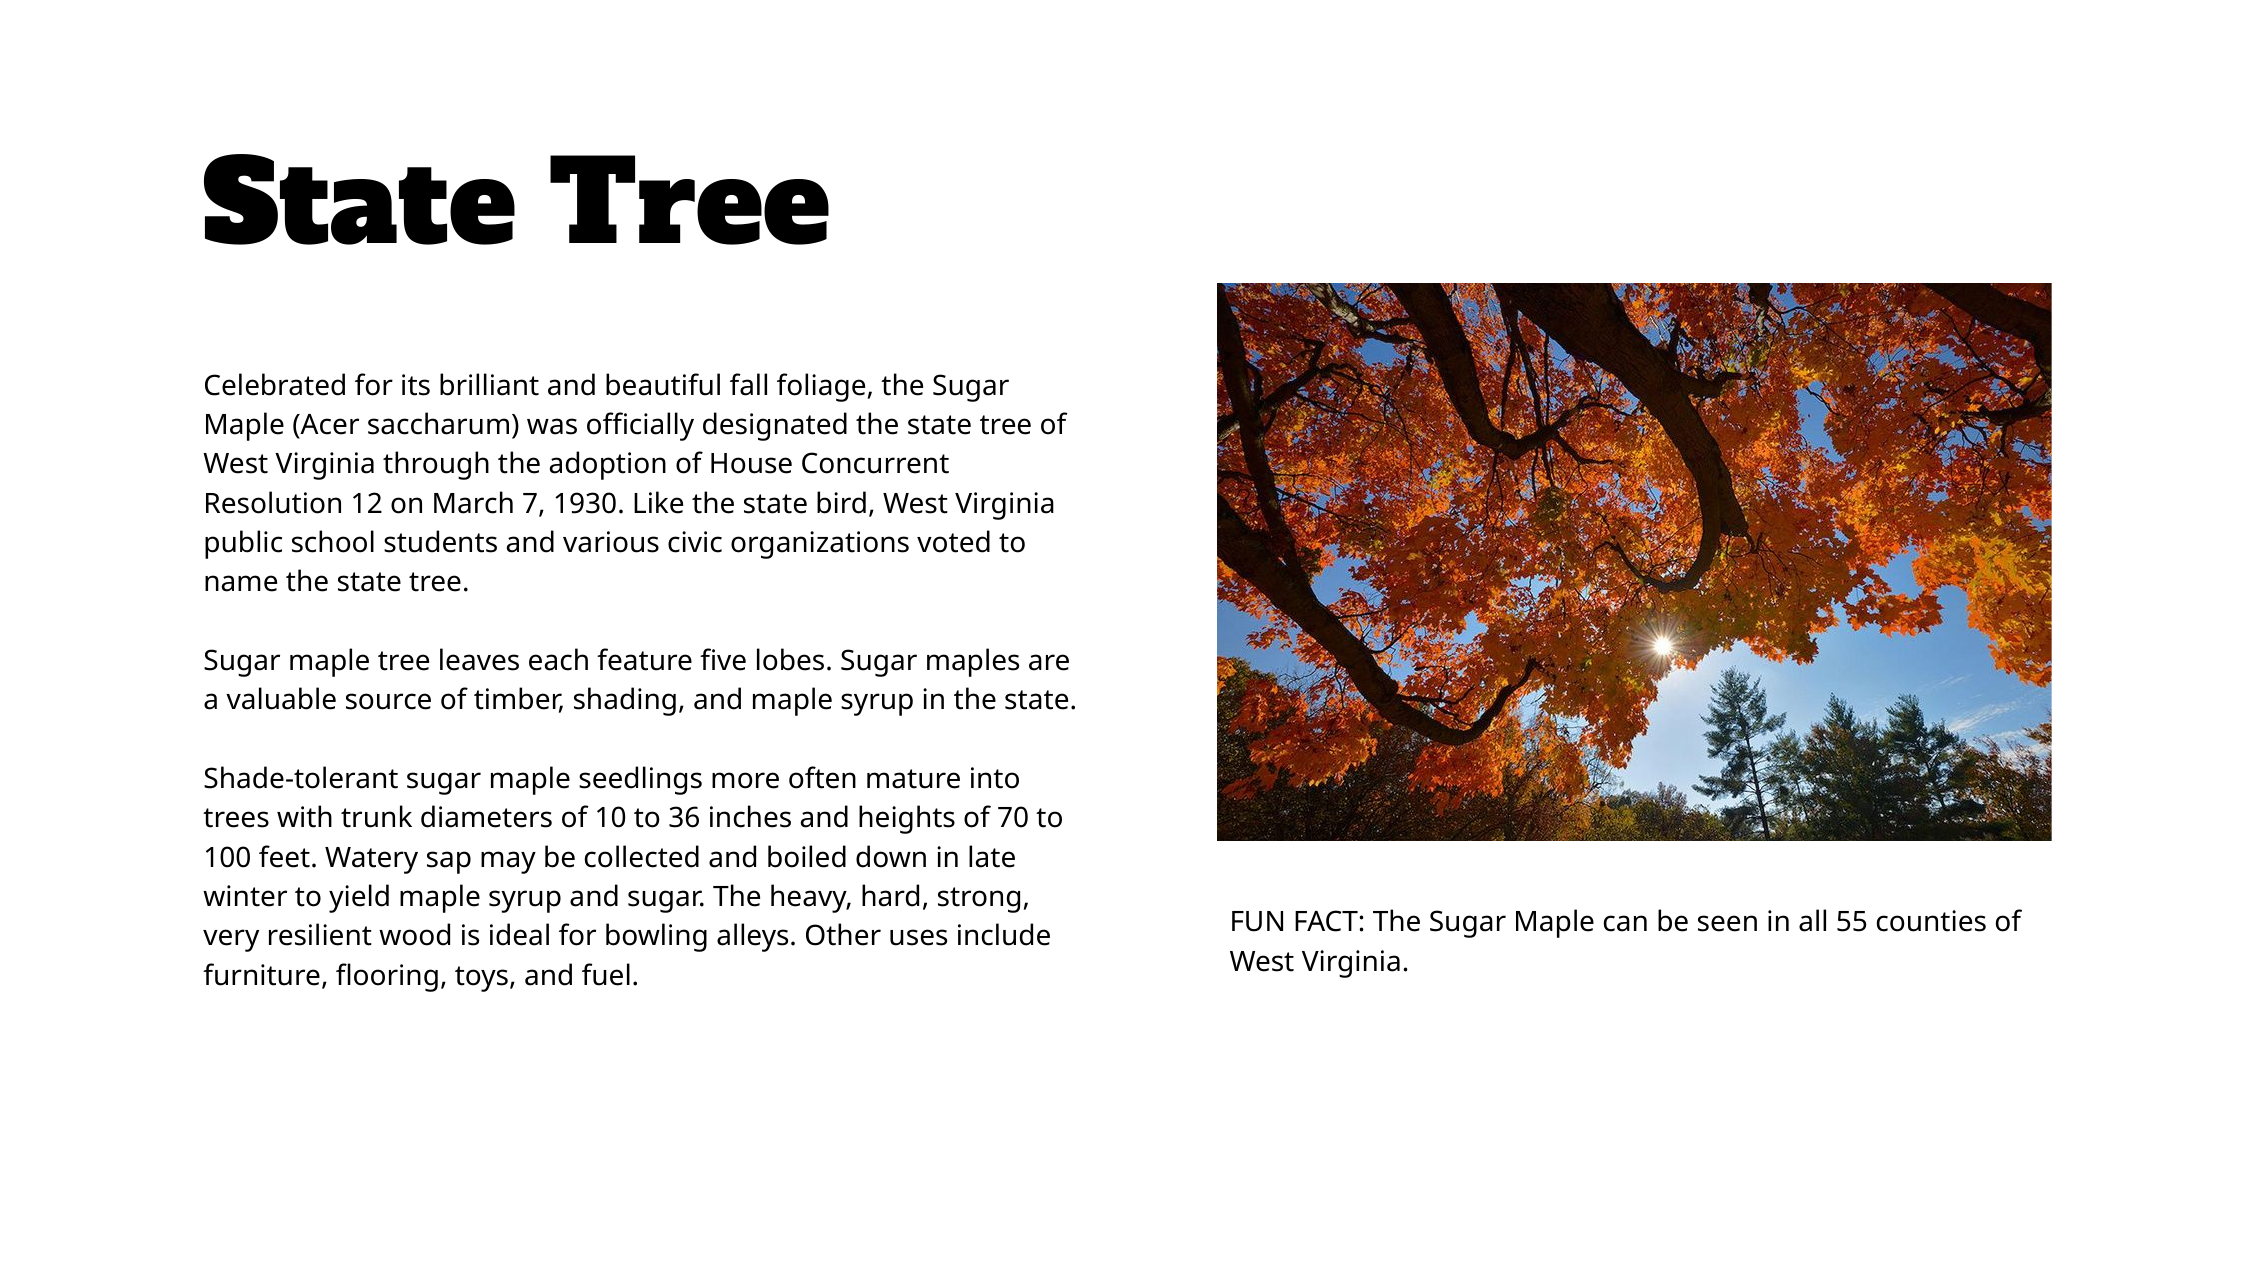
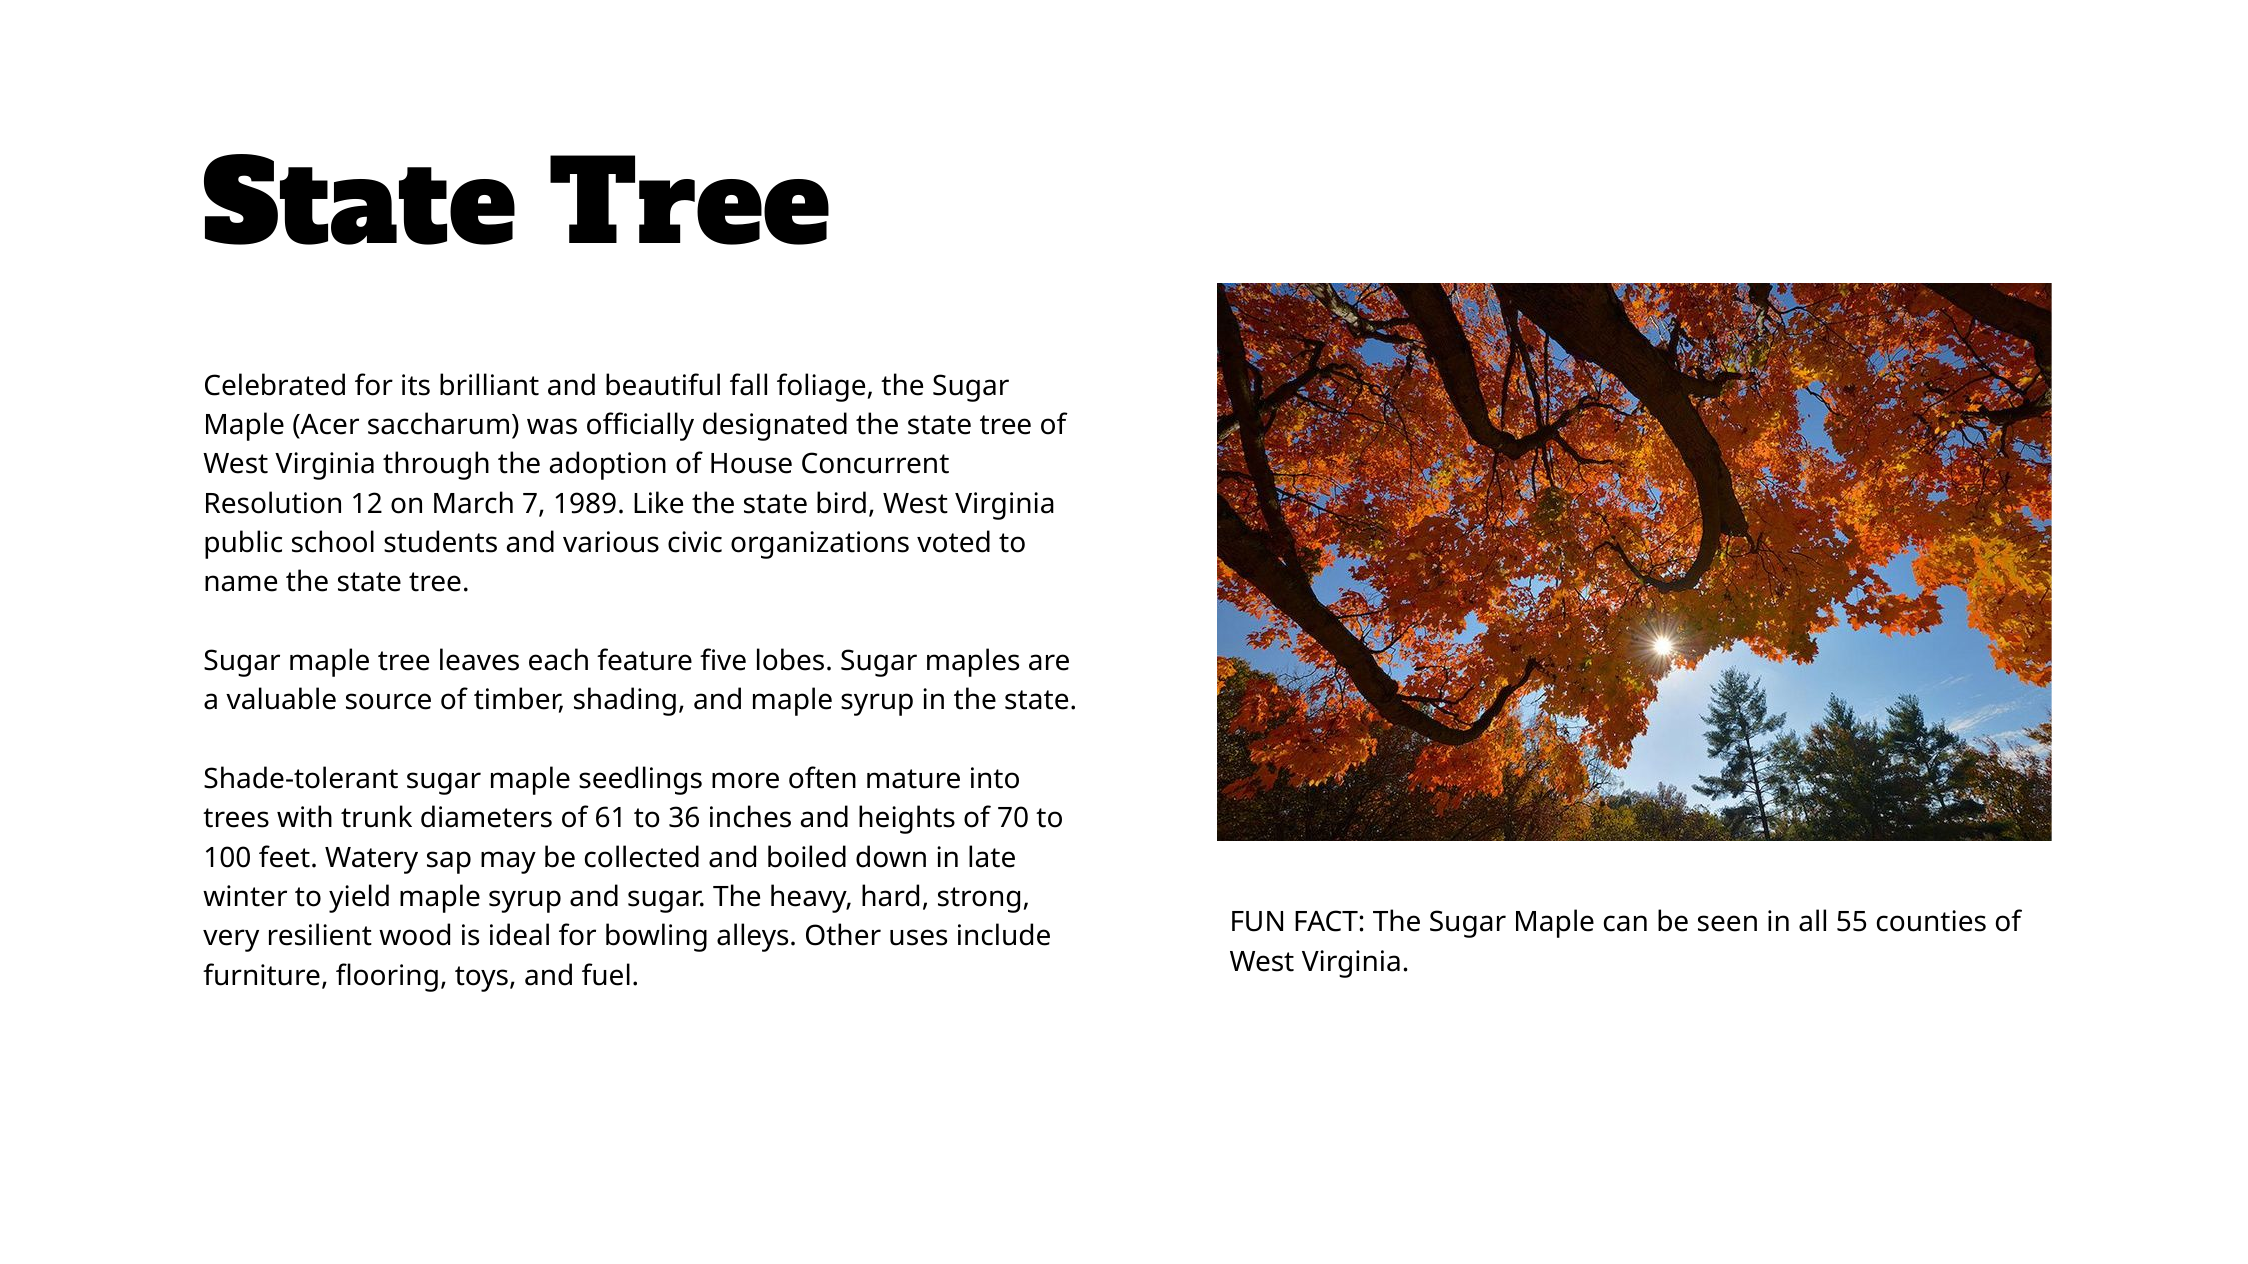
1930: 1930 -> 1989 (589, 504)
10: 10 -> 61 (611, 819)
